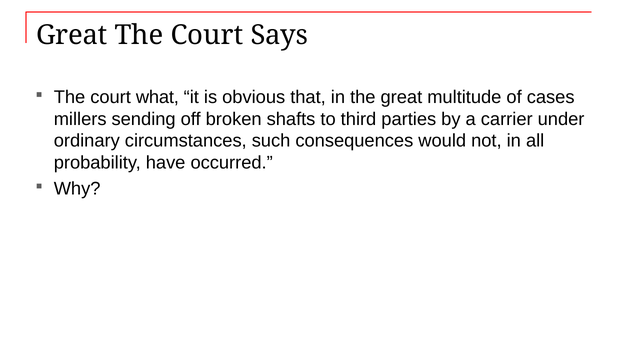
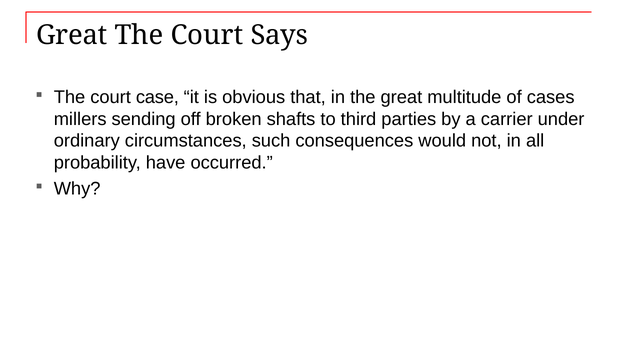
what: what -> case (157, 97)
